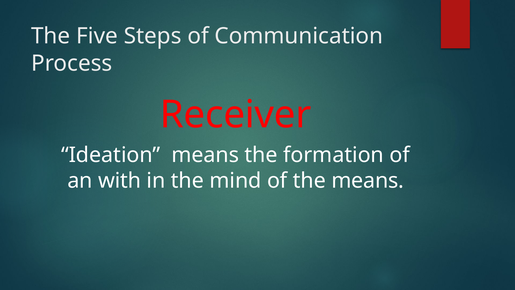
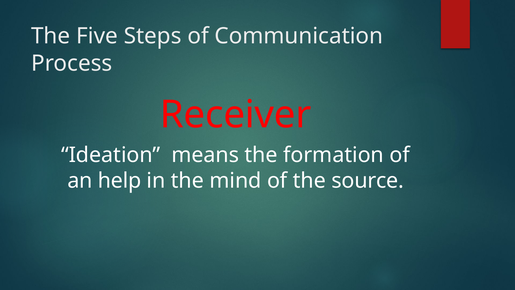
with: with -> help (120, 180)
the means: means -> source (368, 180)
